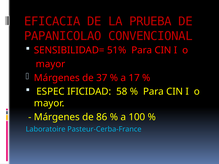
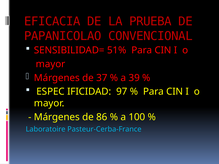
17: 17 -> 39 (134, 78)
58: 58 -> 97 (122, 92)
